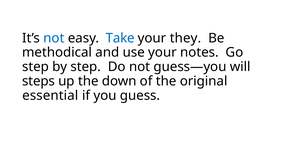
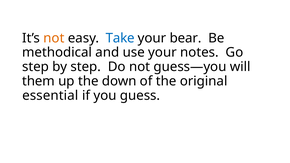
not colour: blue -> orange (54, 38)
they: they -> bear (186, 38)
steps: steps -> them (38, 81)
